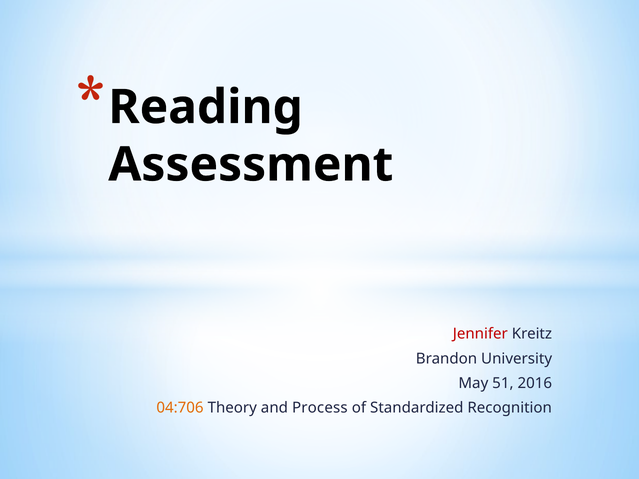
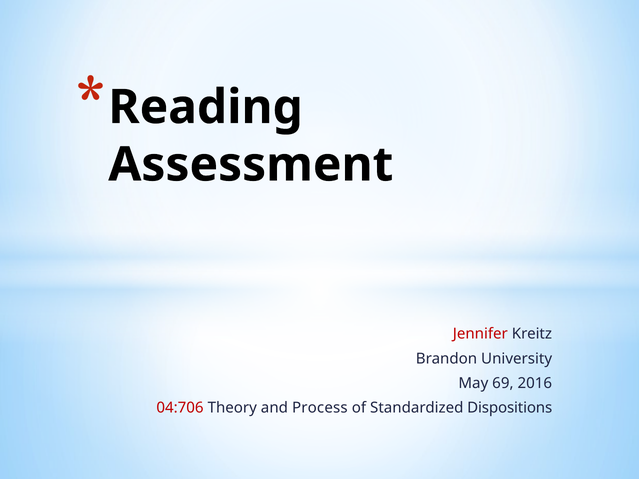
51: 51 -> 69 (503, 383)
04:706 colour: orange -> red (180, 408)
Recognition: Recognition -> Dispositions (510, 408)
